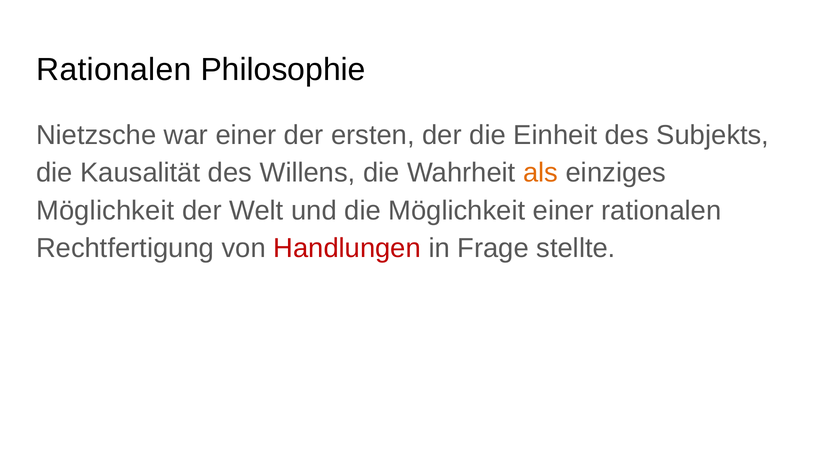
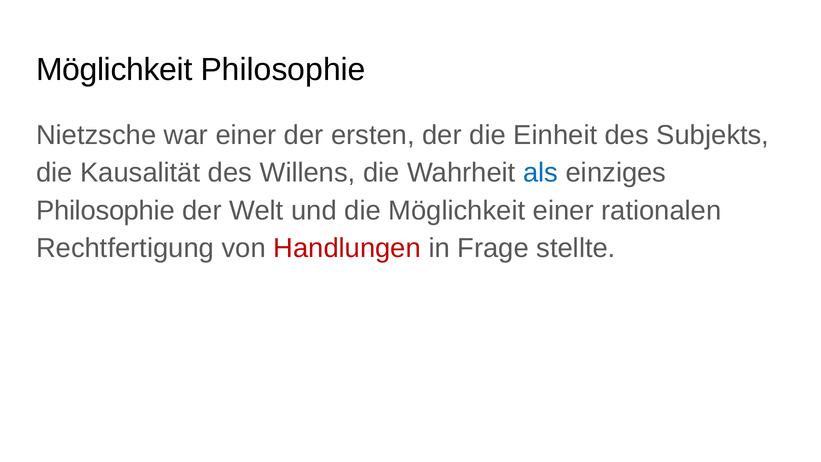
Rationalen: Rationalen -> Möglichkeit (114, 70)
als colour: orange -> blue (541, 173)
Möglichkeit: Möglichkeit -> Philosophie (106, 210)
